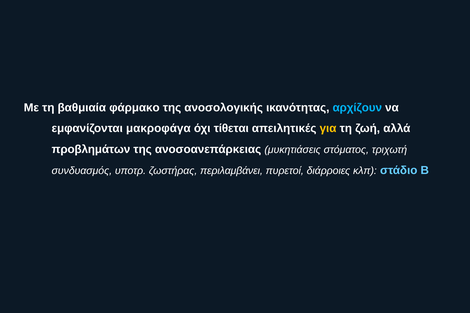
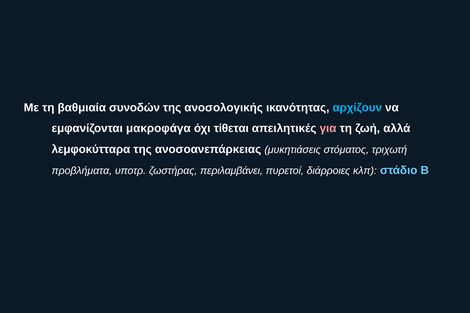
φάρμακο: φάρμακο -> συνοδών (134, 108)
για colour: yellow -> pink (328, 129)
προβλημάτων: προβλημάτων -> λεμφοκύτταρα (91, 149)
συνδυασμός: συνδυασμός -> προβλήματα (82, 171)
